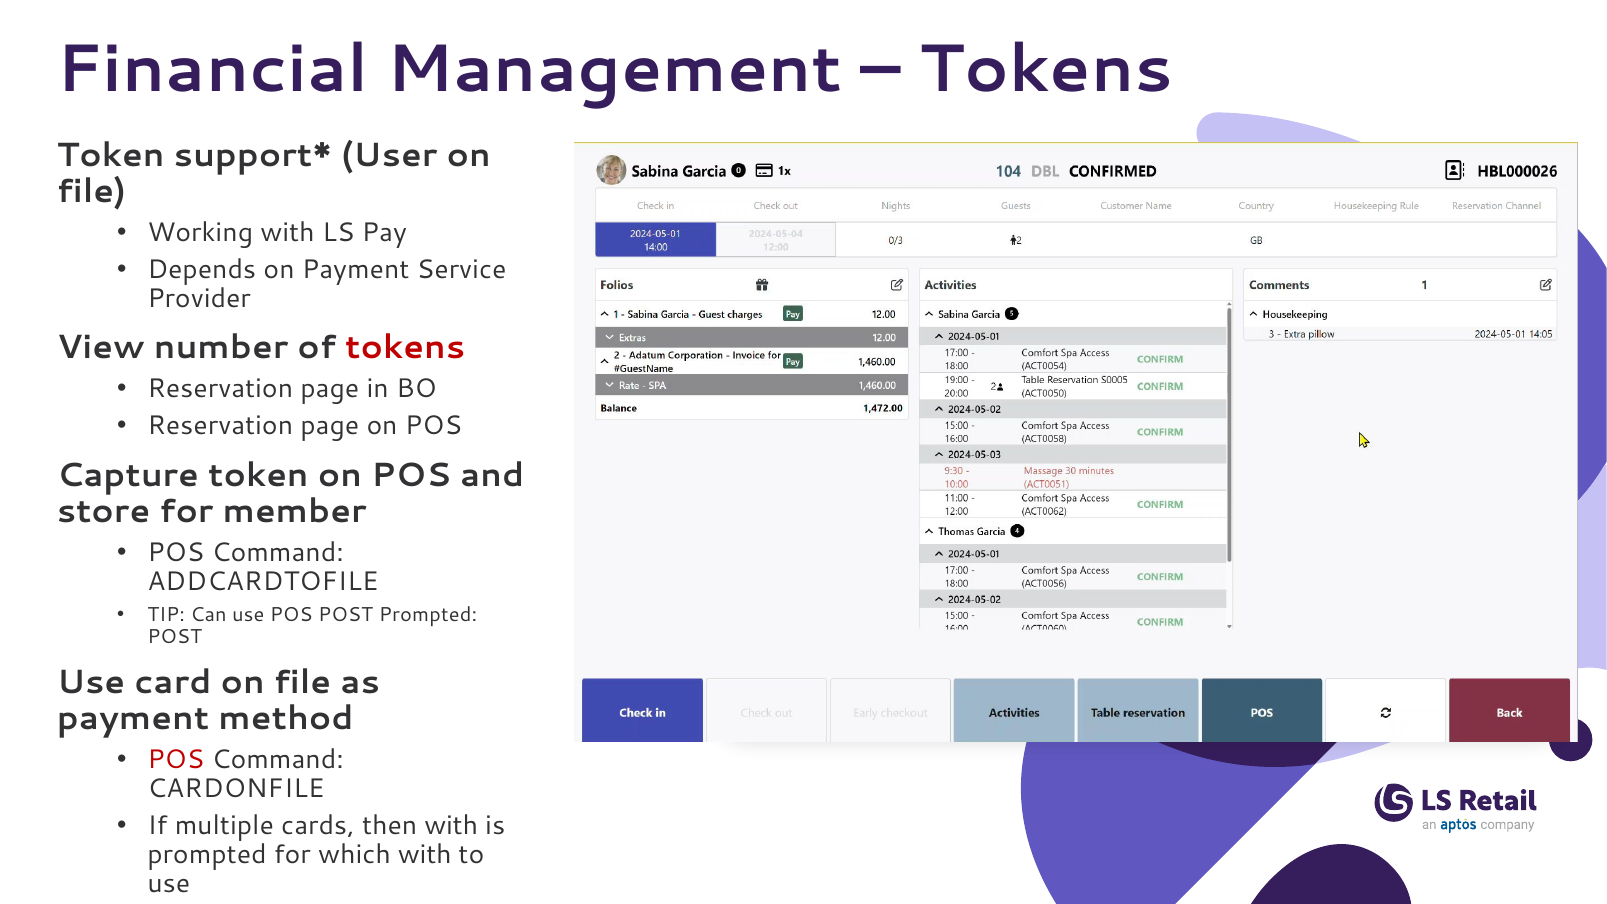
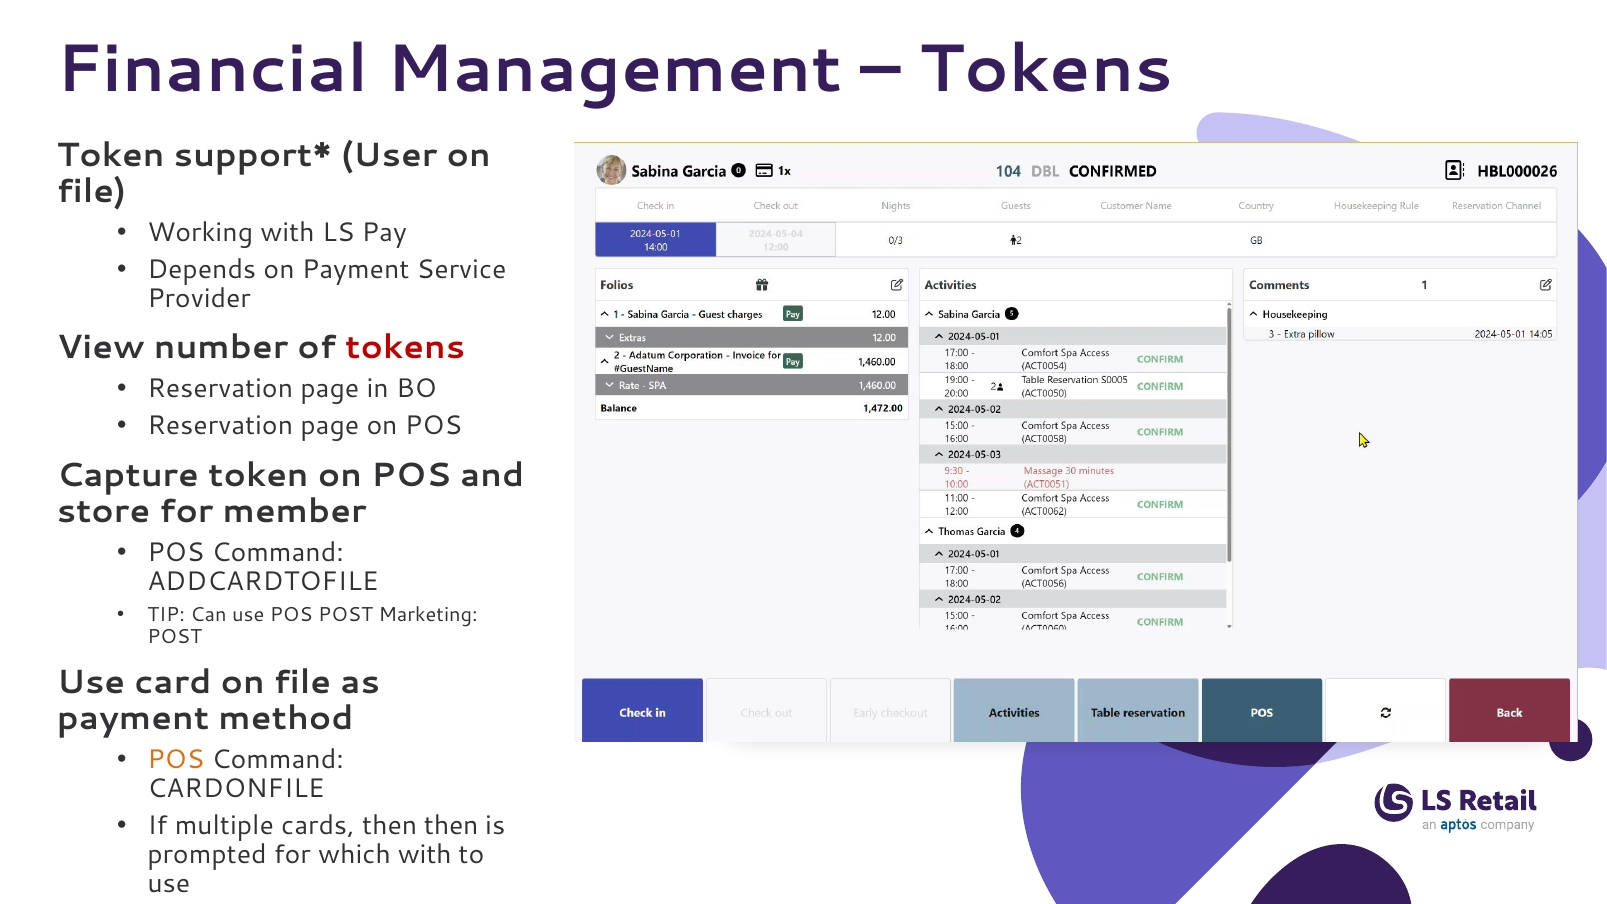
POST Prompted: Prompted -> Marketing (428, 615)
POS colour: red -> orange (176, 759)
then with: with -> then (451, 825)
